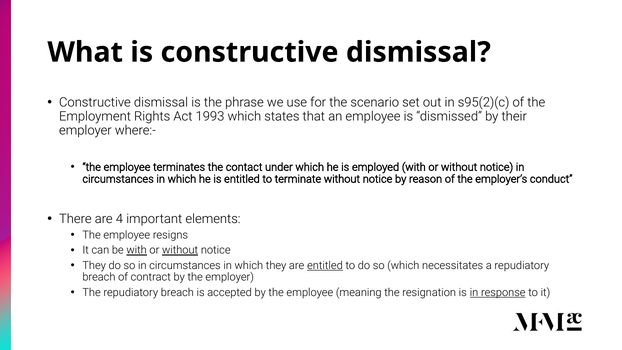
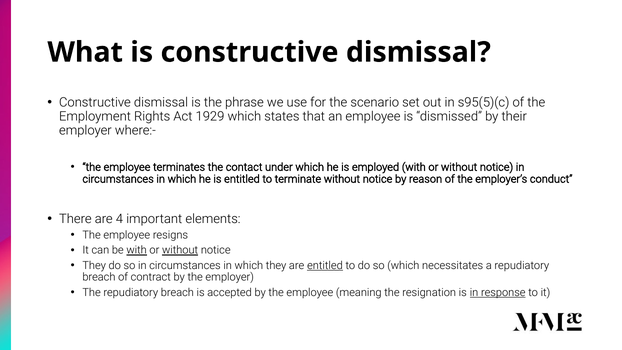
s95(2)(c: s95(2)(c -> s95(5)(c (484, 102)
1993: 1993 -> 1929 (210, 116)
